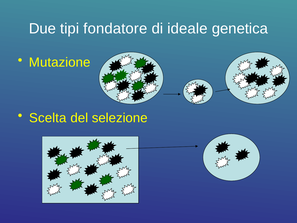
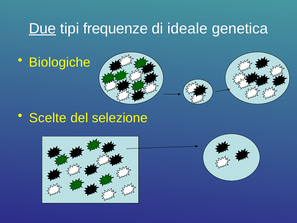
Due underline: none -> present (42, 29)
fondatore: fondatore -> frequenze (115, 29)
Mutazione: Mutazione -> Biologiche (60, 62)
Scelta: Scelta -> Scelte (48, 118)
